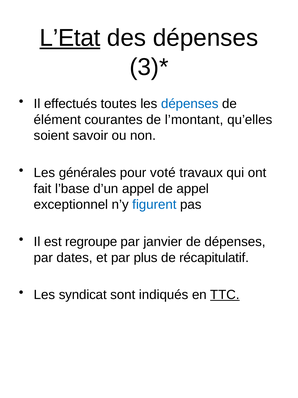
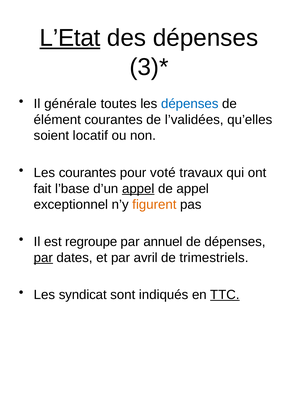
effectués: effectués -> générale (70, 104)
l’montant: l’montant -> l’validées (194, 119)
savoir: savoir -> locatif (90, 135)
Les générales: générales -> courantes (88, 172)
appel underline: none -> present (138, 188)
figurent colour: blue -> orange (154, 204)
janvier: janvier -> annuel (163, 241)
par underline: none -> present (43, 257)
plus: plus -> avril (146, 257)
récapitulatif: récapitulatif -> trimestriels (214, 257)
